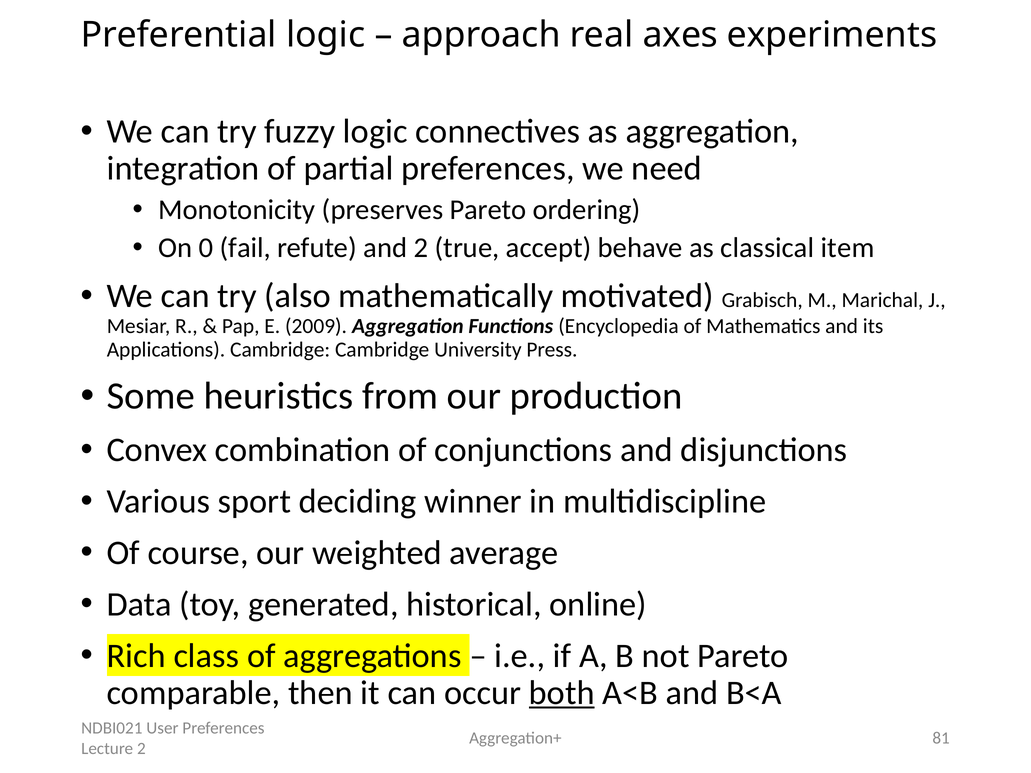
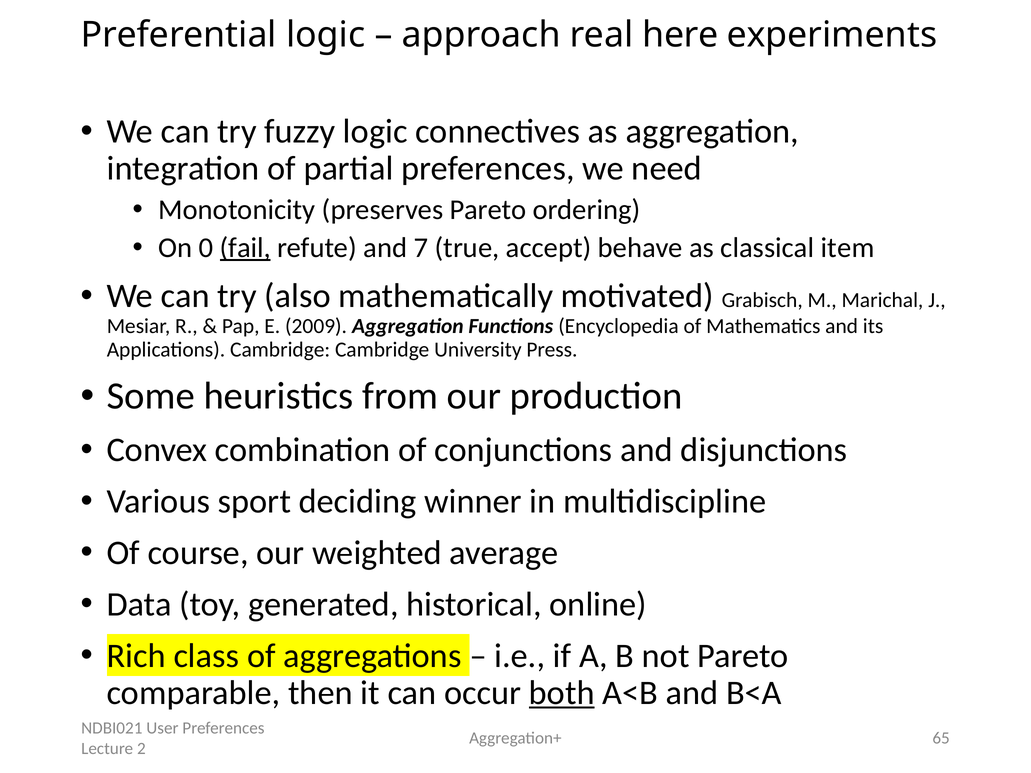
axes: axes -> here (680, 35)
fail underline: none -> present (245, 248)
and 2: 2 -> 7 (421, 248)
81: 81 -> 65 (941, 738)
